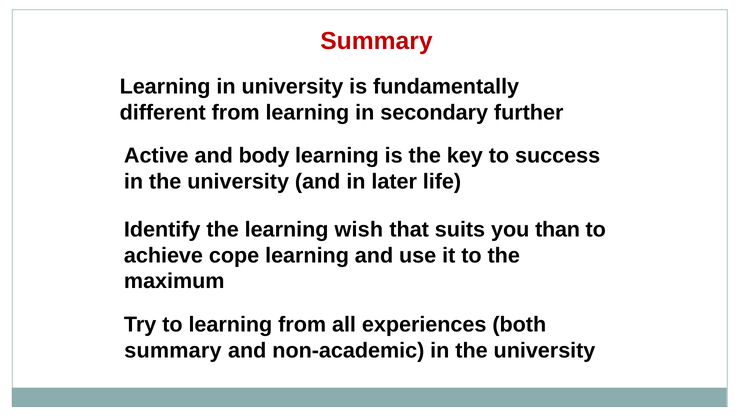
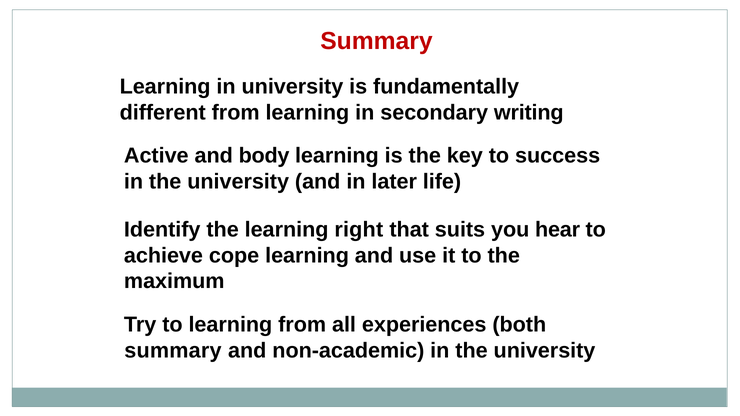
further: further -> writing (529, 112)
wish: wish -> right (359, 230)
than: than -> hear (558, 230)
